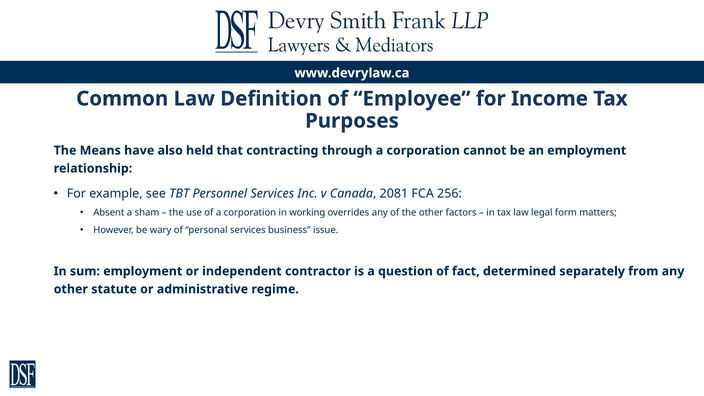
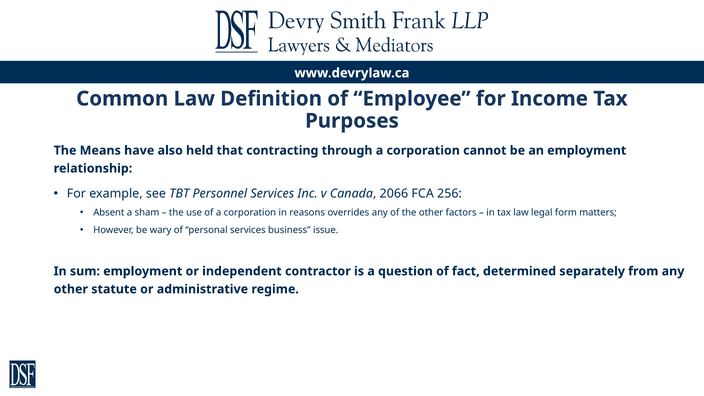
2081: 2081 -> 2066 (394, 194)
working: working -> reasons (307, 213)
